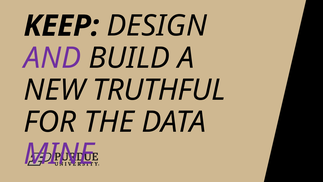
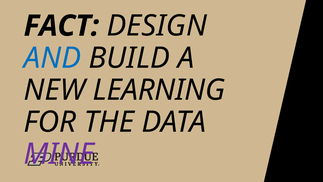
KEEP: KEEP -> FACT (61, 26)
AND colour: purple -> blue (52, 58)
TRUTHFUL: TRUTHFUL -> LEARNING (159, 90)
